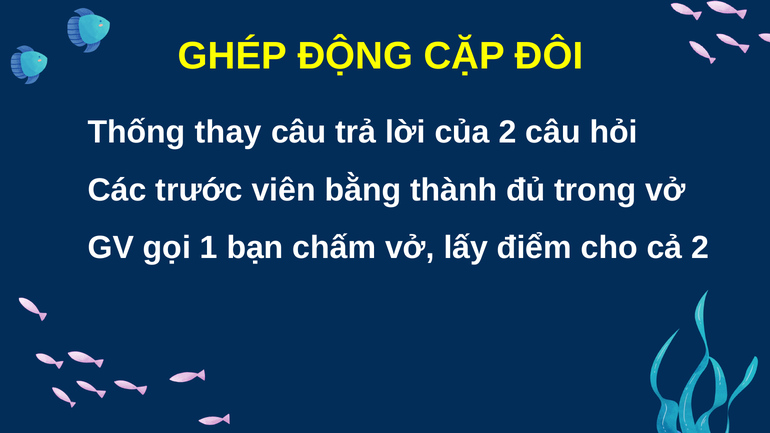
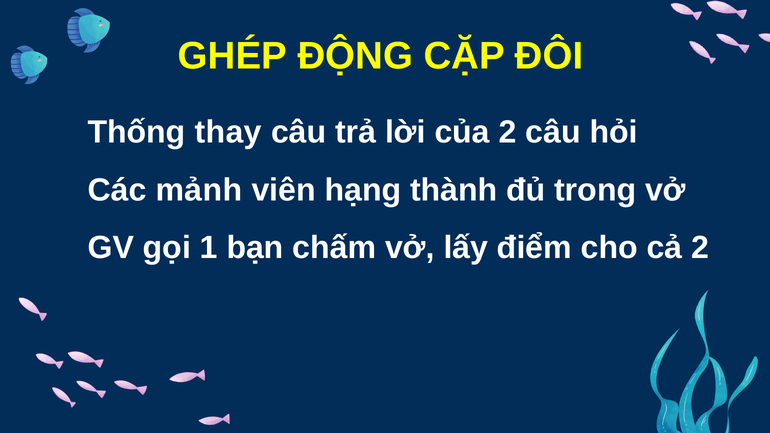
trước: trước -> mảnh (199, 190)
bằng: bằng -> hạng (363, 190)
